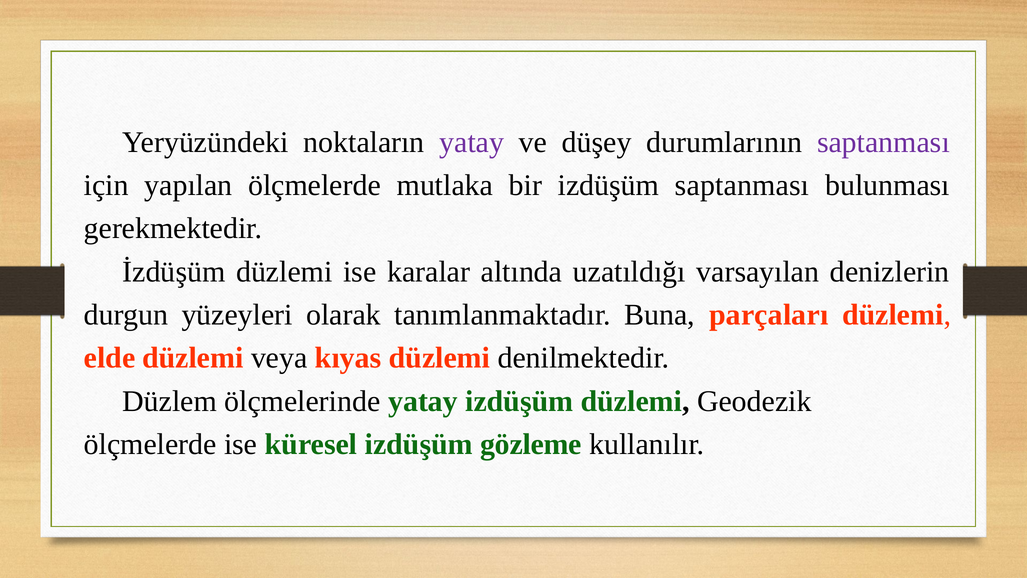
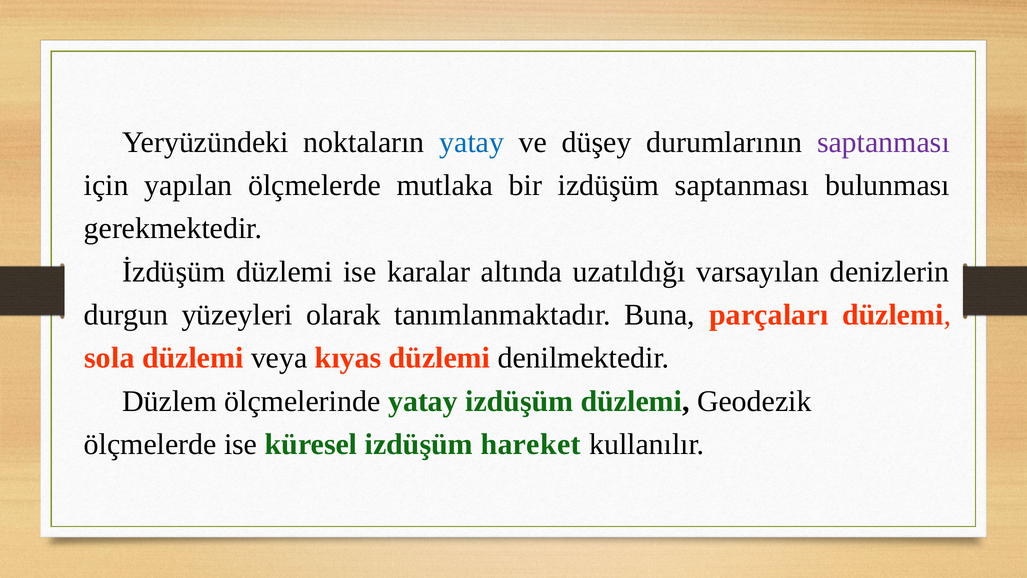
yatay colour: purple -> blue (472, 142)
elde: elde -> sola (109, 358)
gözleme: gözleme -> hareket (531, 444)
